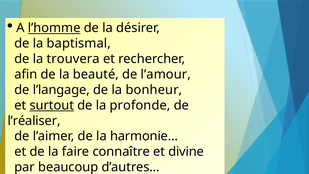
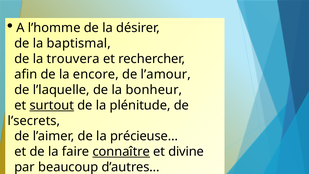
l’homme underline: present -> none (54, 28)
beauté: beauté -> encore (96, 74)
l’langage: l’langage -> l’laquelle (61, 90)
profonde: profonde -> plénitude (140, 105)
l’réaliser: l’réaliser -> l’secrets (34, 121)
harmonie…: harmonie… -> précieuse… (144, 136)
connaître underline: none -> present (121, 152)
